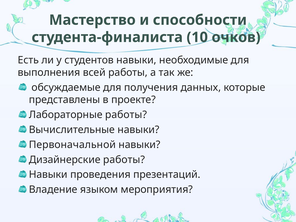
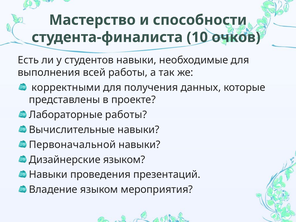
обсуждаемые: обсуждаемые -> корректными (66, 87)
Дизайнерские работы: работы -> языком (124, 160)
